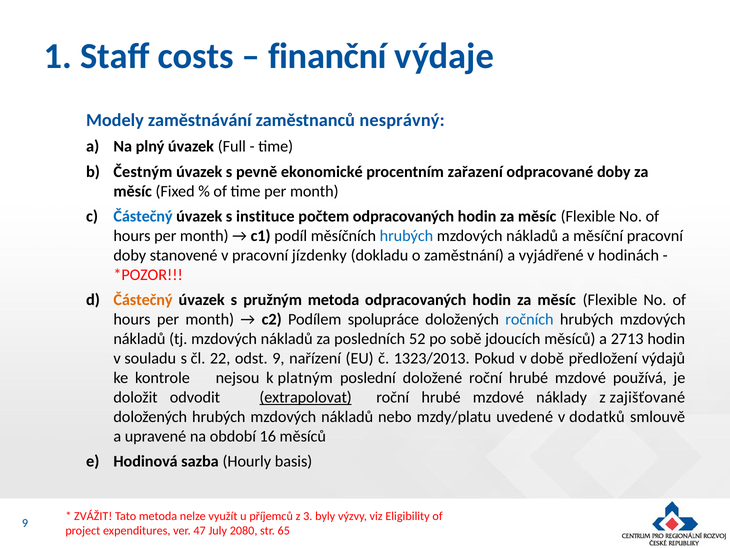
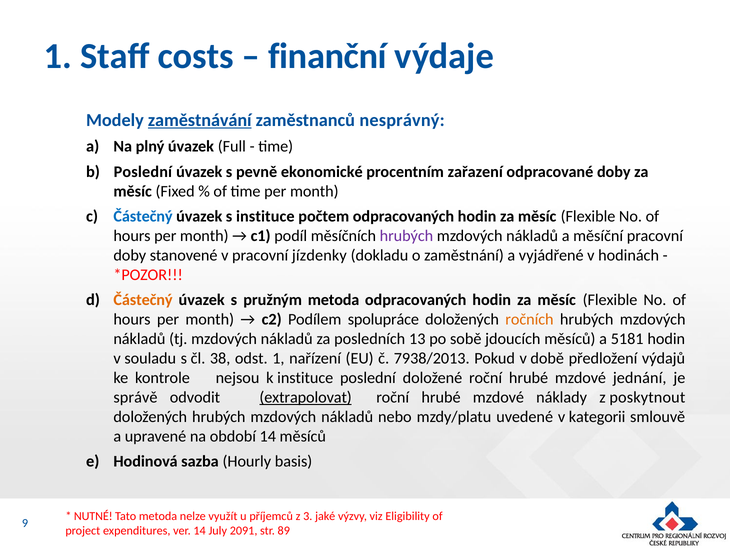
zaměstnávání underline: none -> present (200, 120)
Čestným: Čestným -> Poslední (143, 172)
hrubých colour: blue -> purple (406, 236)
ročních colour: blue -> orange (529, 319)
52: 52 -> 13 (417, 339)
2713: 2713 -> 5181 (627, 339)
22: 22 -> 38 (220, 358)
odst 9: 9 -> 1 (278, 358)
1323/2013: 1323/2013 -> 7938/2013 (432, 358)
k platným: platným -> instituce (305, 378)
používá: používá -> jednání (640, 378)
doložit: doložit -> správě (135, 397)
zajišťované: zajišťované -> poskytnout (647, 397)
dodatků: dodatků -> kategorii (597, 416)
období 16: 16 -> 14 (268, 436)
ZVÁŽIT: ZVÁŽIT -> NUTNÉ (93, 516)
byly: byly -> jaké (325, 516)
ver 47: 47 -> 14 (200, 530)
2080: 2080 -> 2091 (244, 530)
65: 65 -> 89 (284, 530)
